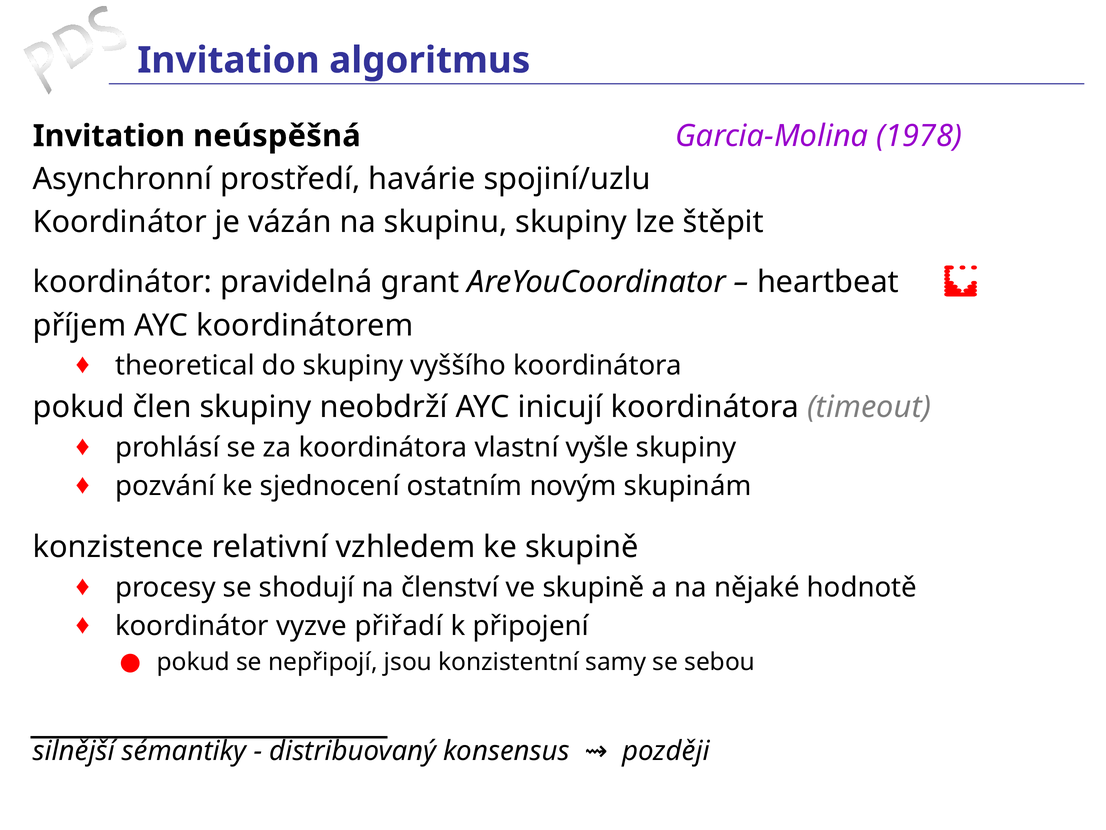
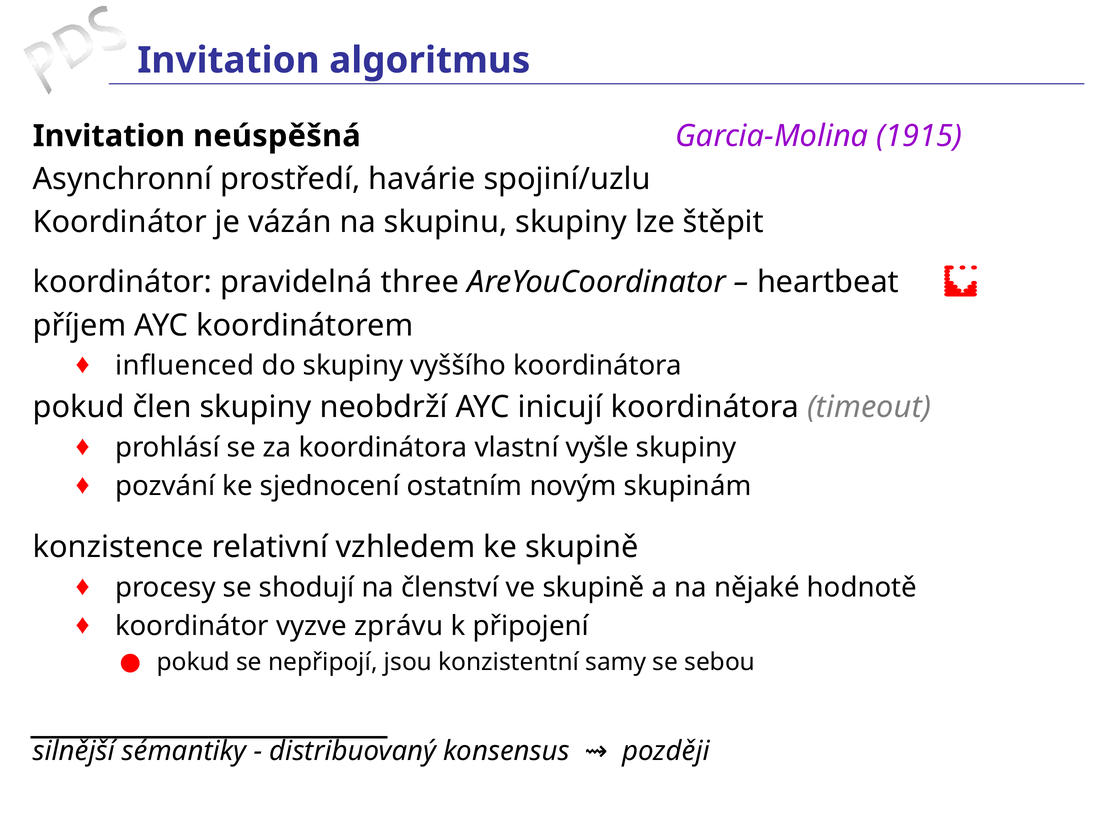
1978: 1978 -> 1915 (919, 136)
grant: grant -> three (420, 282)
theoretical: theoretical -> influenced (185, 366)
přiřadí: přiřadí -> zprávu (399, 626)
